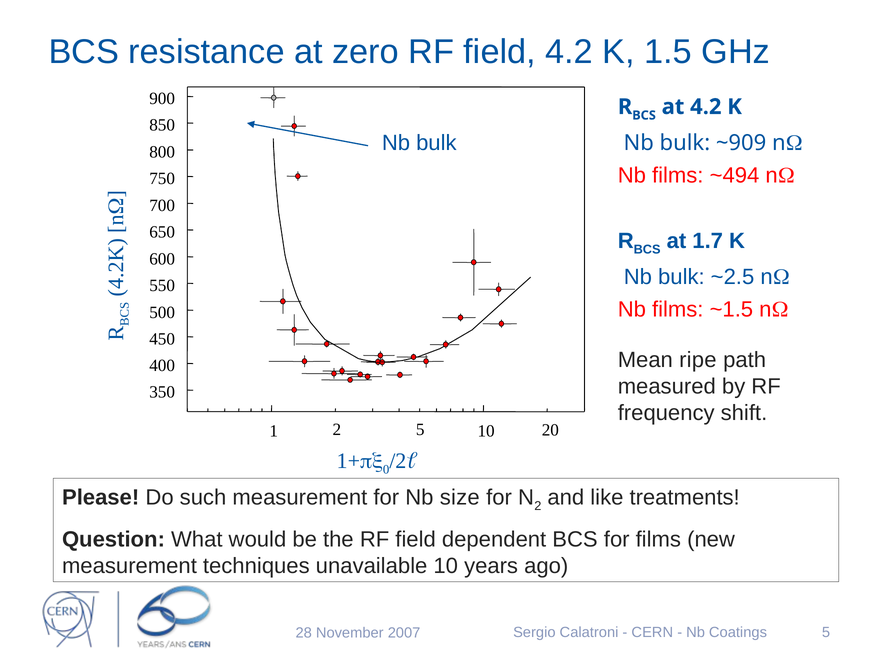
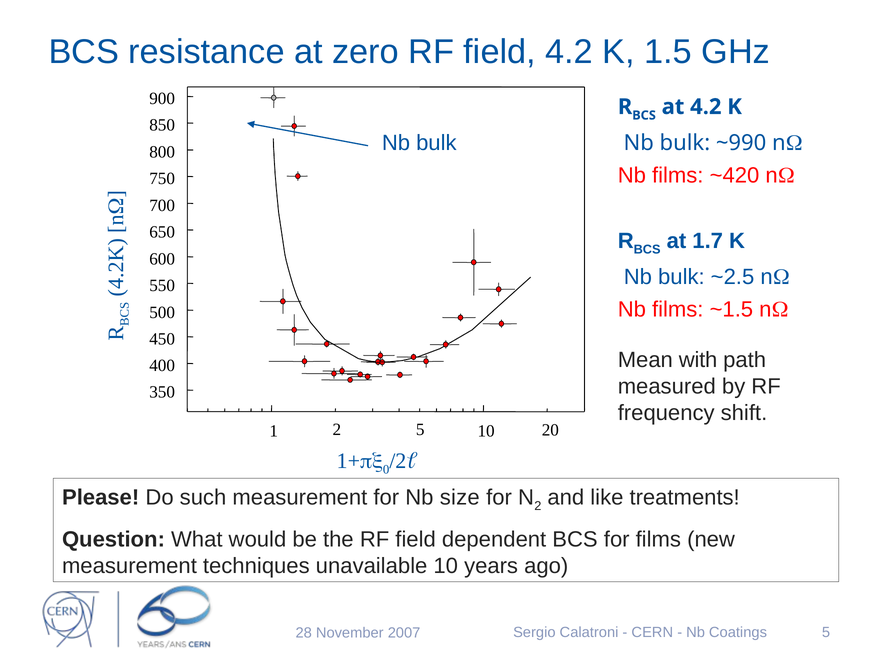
~909: ~909 -> ~990 (741, 143)
~494: ~494 -> ~420 (734, 176)
ripe: ripe -> with (698, 360)
